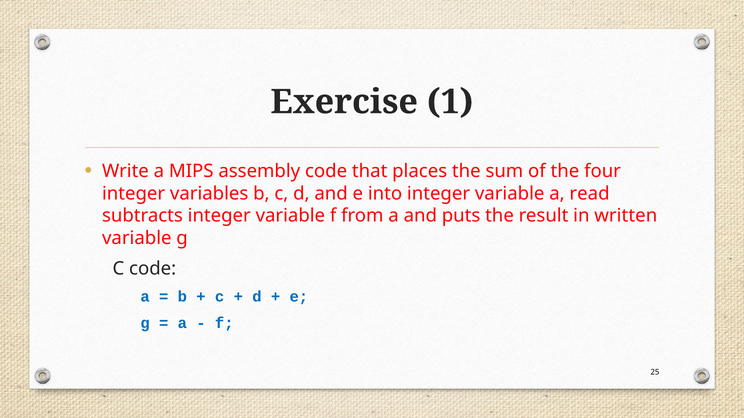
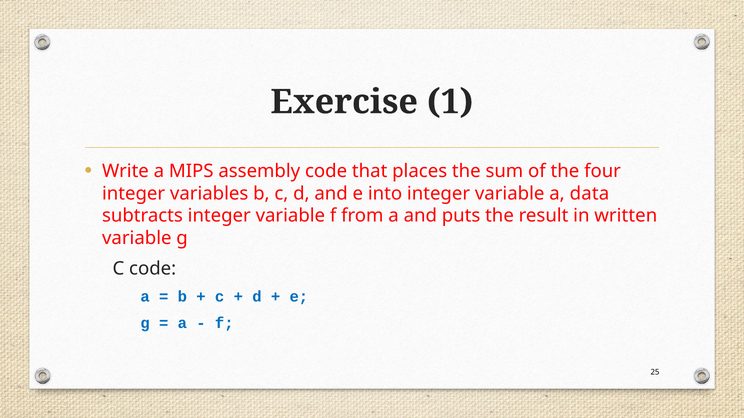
read: read -> data (589, 194)
